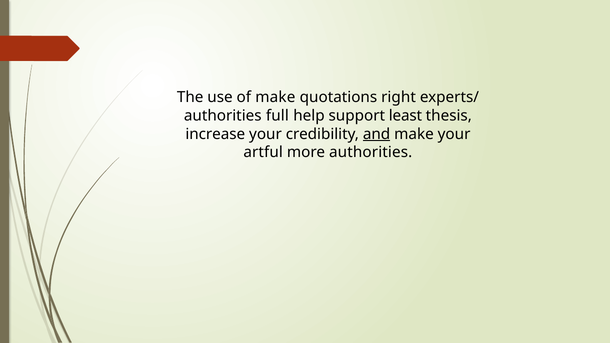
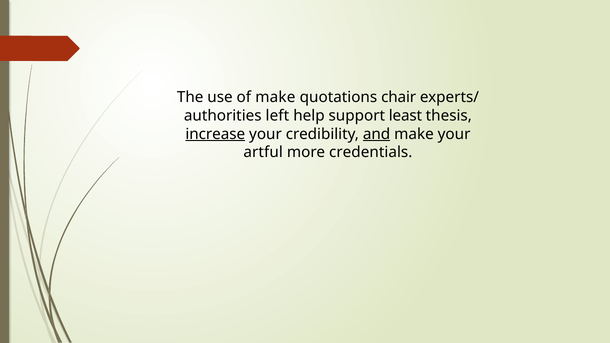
right: right -> chair (399, 97)
full: full -> left (277, 116)
increase underline: none -> present (215, 134)
more authorities: authorities -> credentials (371, 152)
